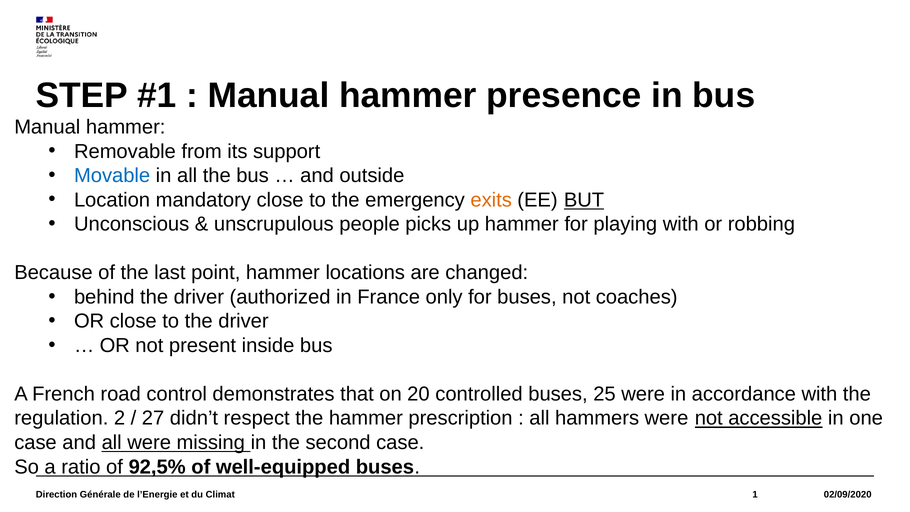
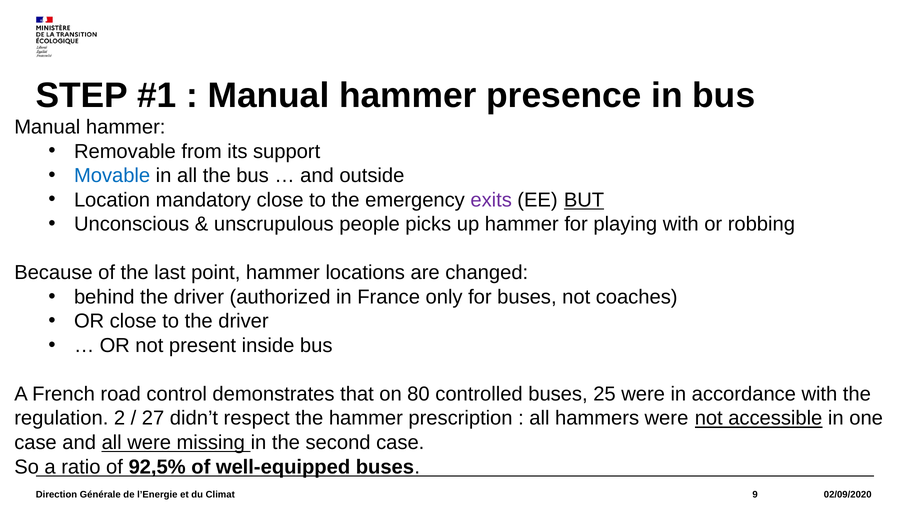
exits colour: orange -> purple (491, 200)
20: 20 -> 80 (418, 394)
1: 1 -> 9 (755, 495)
